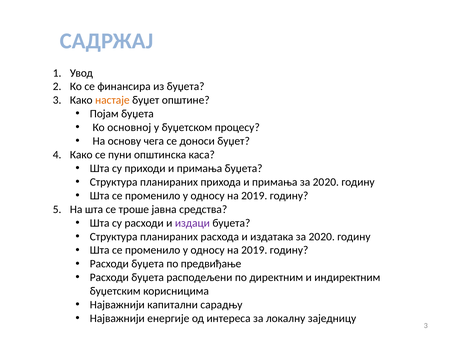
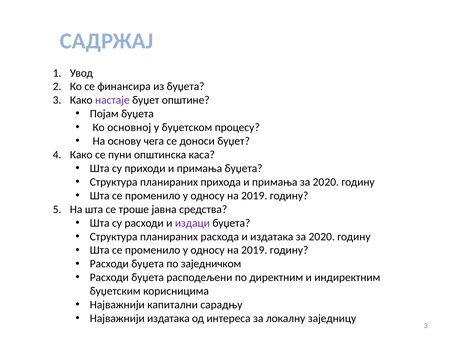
настаје colour: orange -> purple (112, 100)
предвиђање: предвиђање -> заједничком (211, 264)
Најважнији енергије: енергије -> издатака (168, 319)
